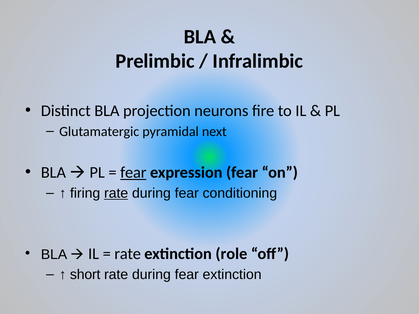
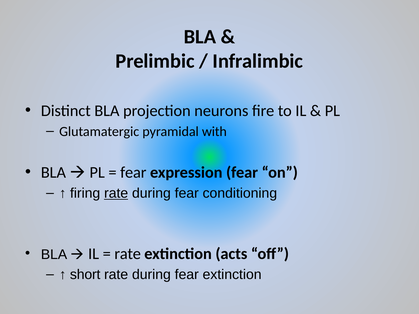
next: next -> with (214, 132)
fear underline: present -> none (133, 173)
role: role -> acts (231, 254)
